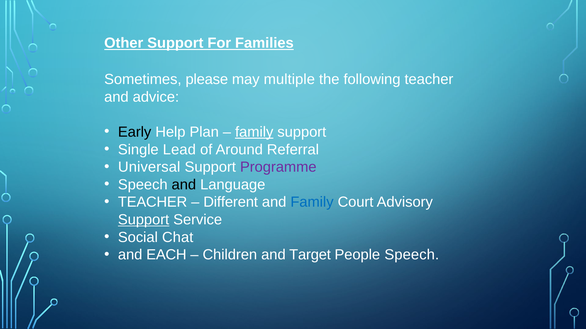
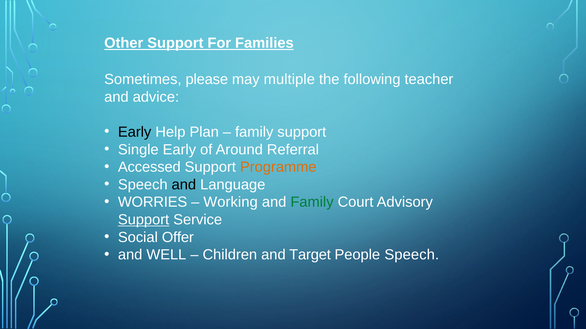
family underline: present -> none (254, 132)
Single Lead: Lead -> Early (179, 150)
Universal: Universal -> Accessed (149, 167)
Programme colour: purple -> orange (278, 167)
TEACHER: TEACHER -> WORRIES (153, 203)
Different: Different -> Working (231, 203)
Family colour: blue -> green (312, 203)
Chat: Chat -> Offer (178, 238)
EACH: EACH -> WELL (166, 255)
